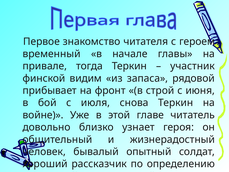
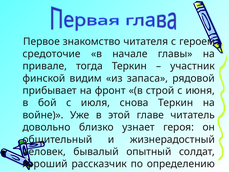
временный: временный -> средоточие (52, 54)
